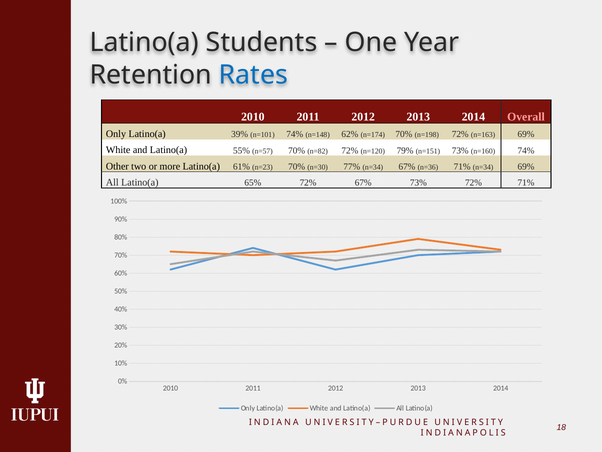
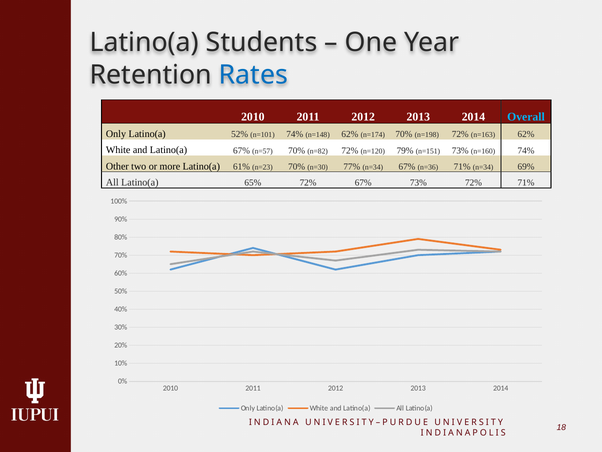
Overall colour: pink -> light blue (526, 117)
39%: 39% -> 52% (240, 134)
n=163 69%: 69% -> 62% (526, 134)
Latino(a 55%: 55% -> 67% (242, 150)
